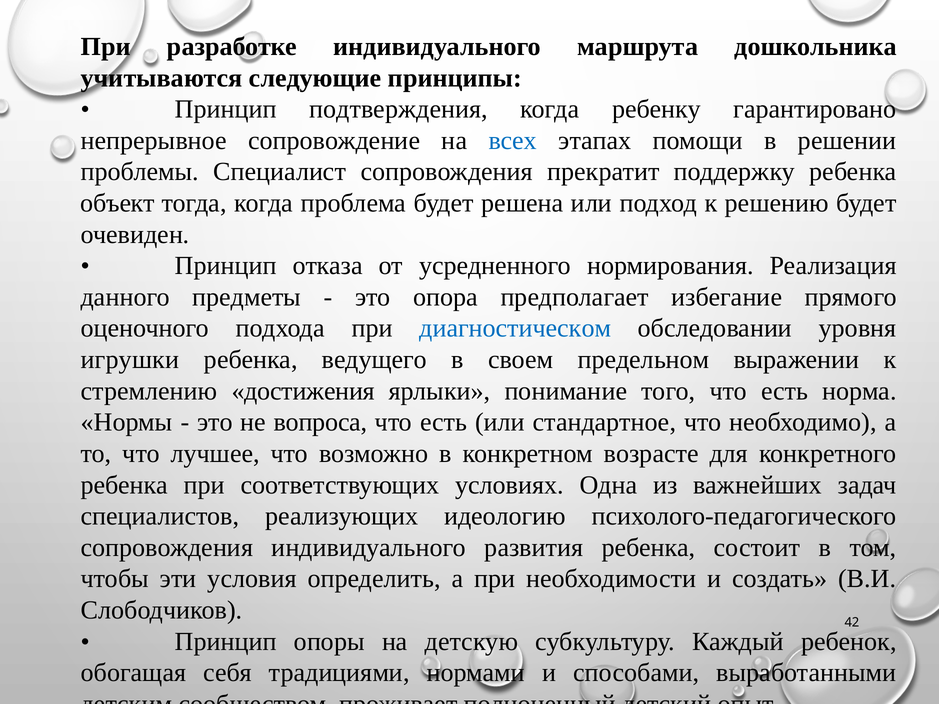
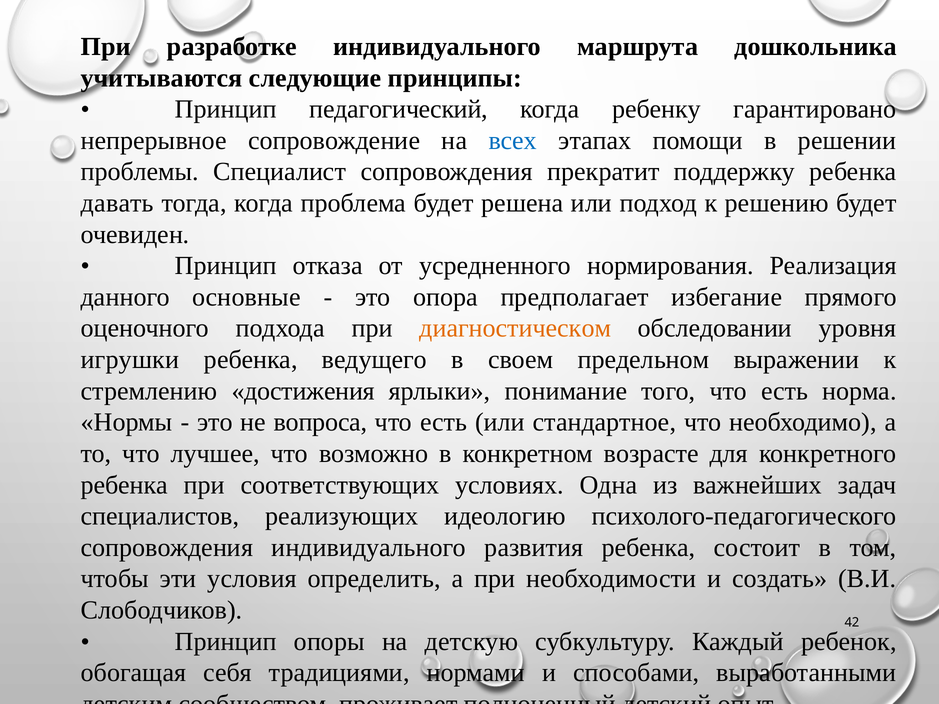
подтверждения: подтверждения -> педагогический (399, 109)
объект: объект -> давать (117, 203)
предметы: предметы -> основные (247, 297)
диагностическом colour: blue -> orange (515, 329)
